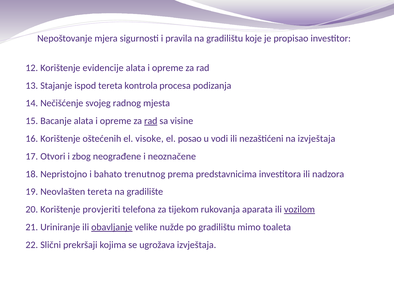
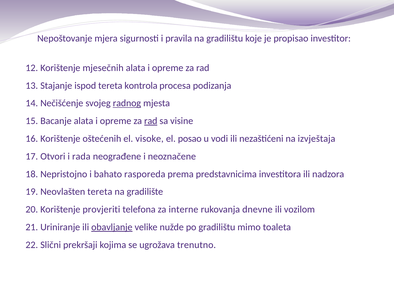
evidencije: evidencije -> mjesečnih (103, 68)
radnog underline: none -> present (127, 103)
zbog: zbog -> rada (81, 157)
trenutnog: trenutnog -> rasporeda (145, 174)
tijekom: tijekom -> interne (183, 210)
aparata: aparata -> dnevne (257, 210)
vozilom underline: present -> none (299, 210)
ugrožava izvještaja: izvještaja -> trenutno (197, 245)
